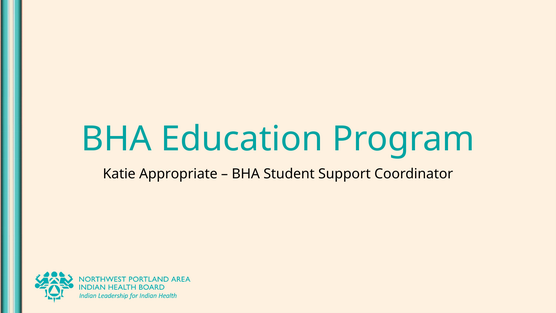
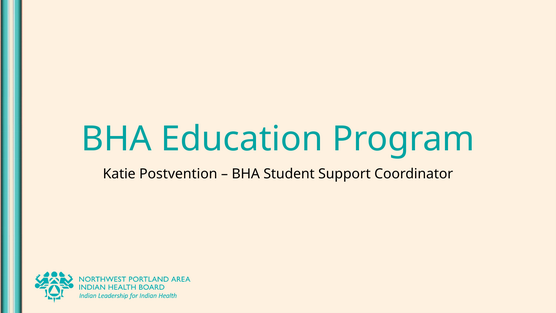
Appropriate: Appropriate -> Postvention (178, 174)
